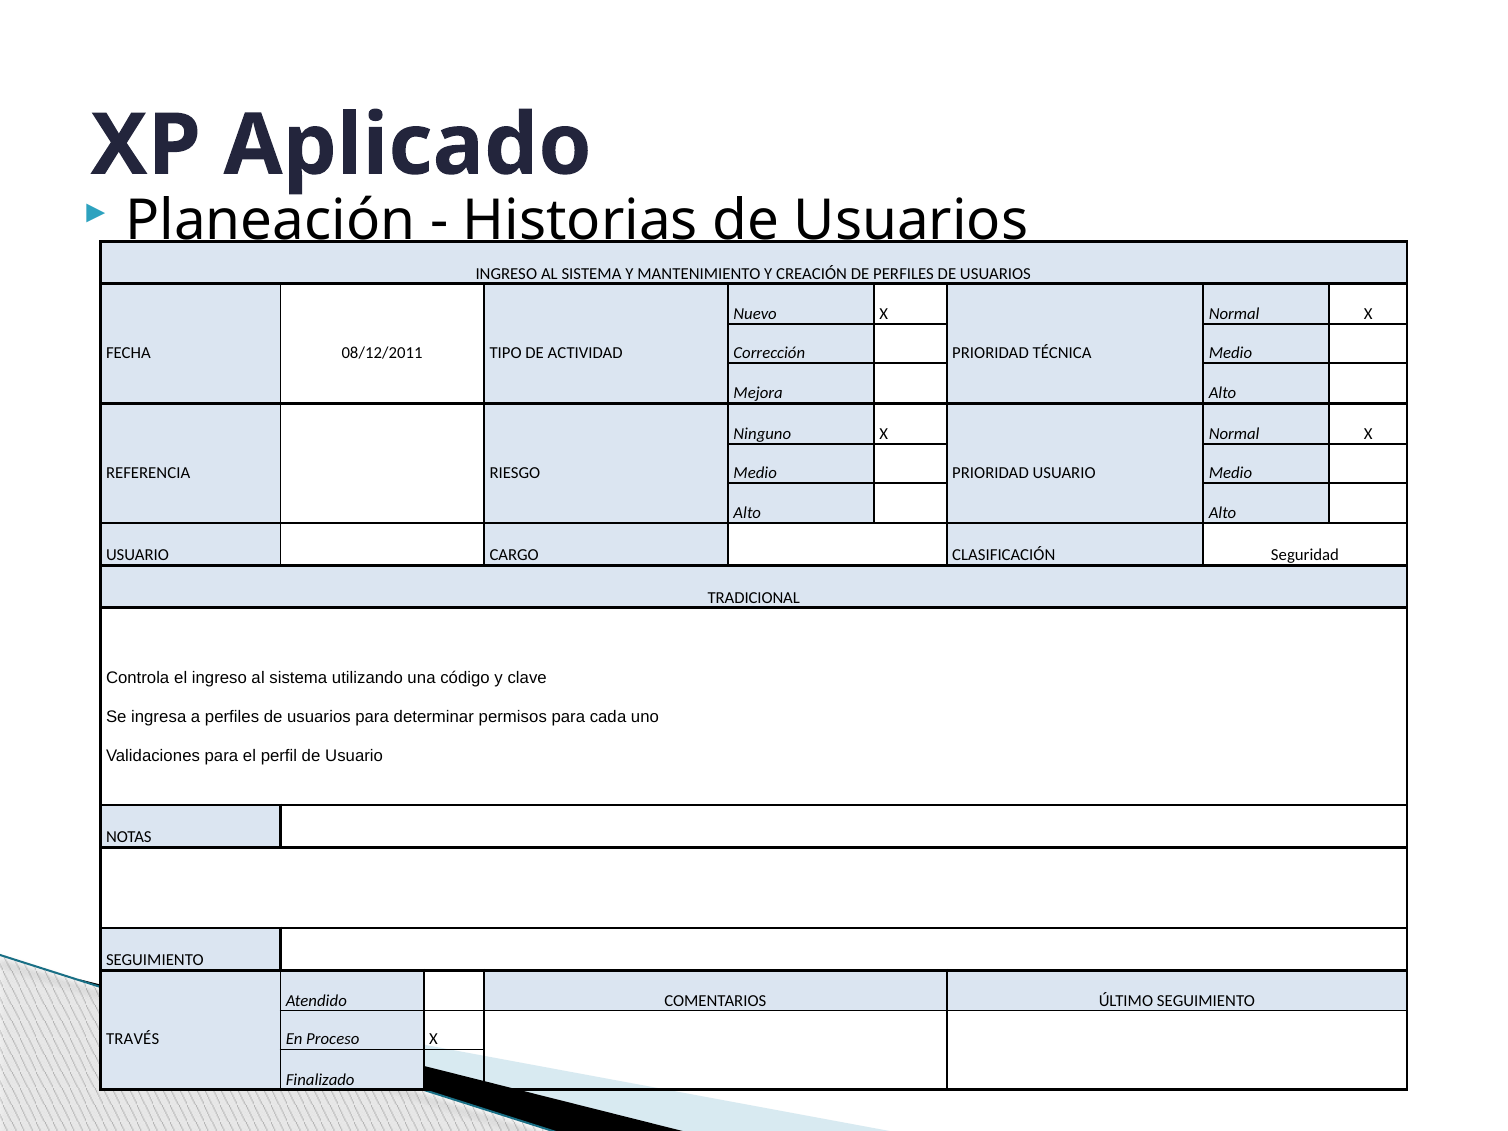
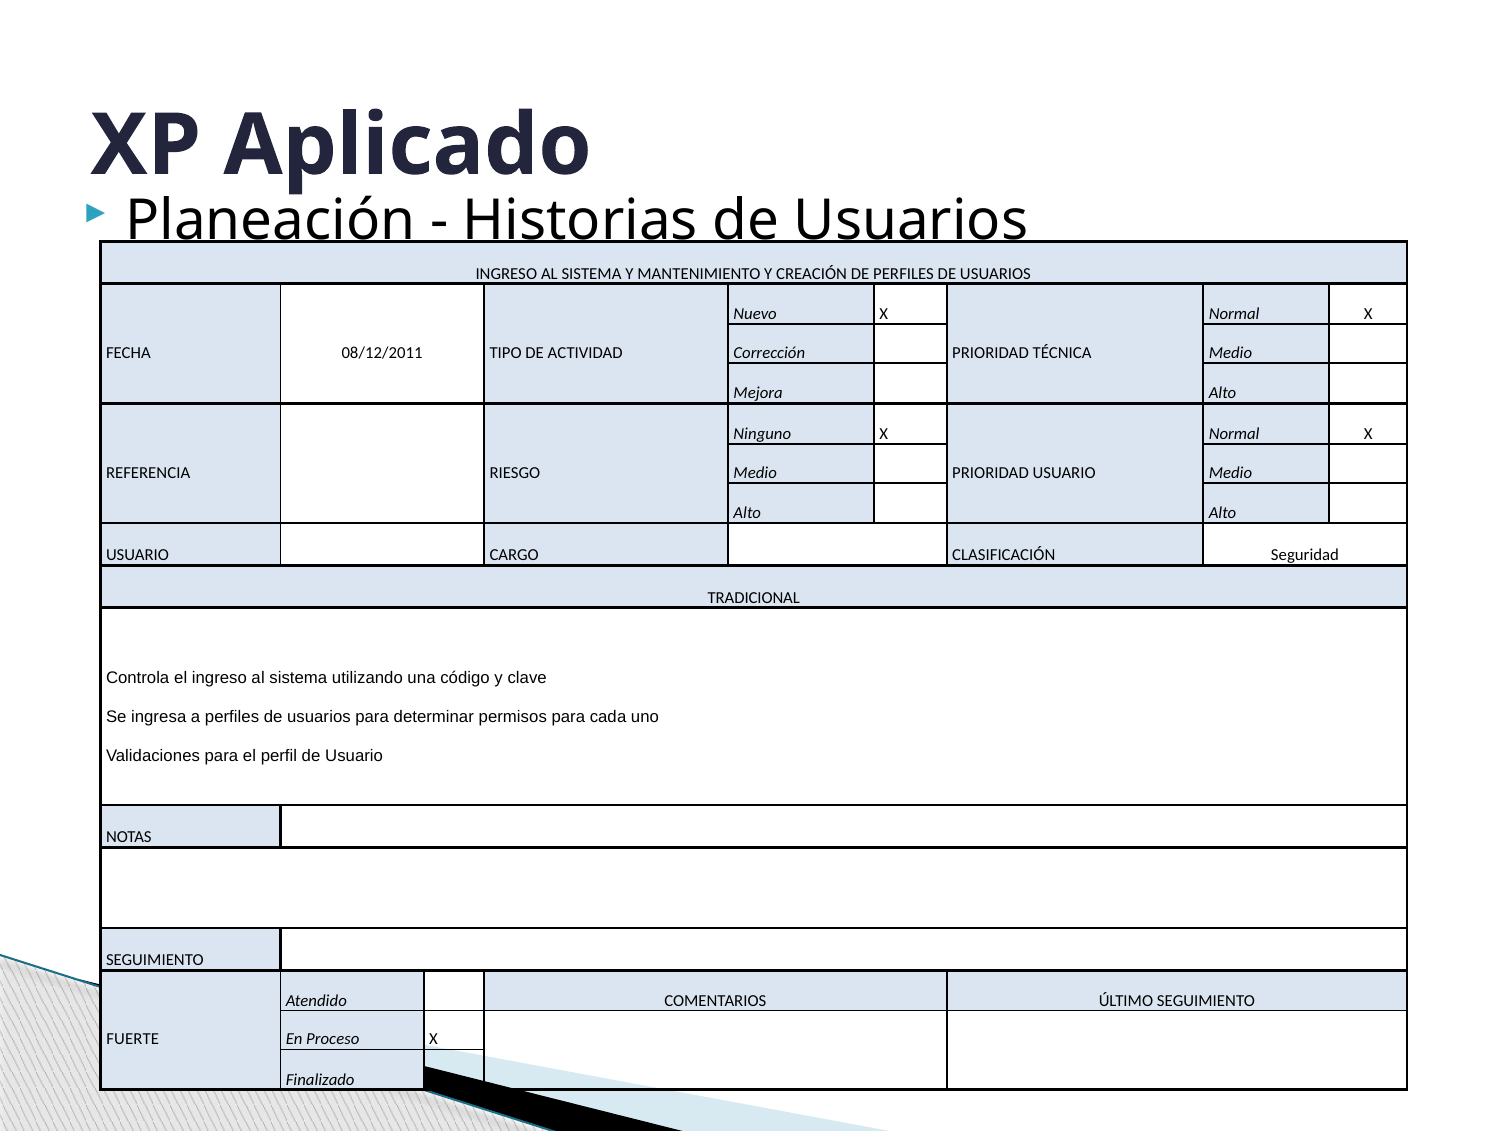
TRAVÉS: TRAVÉS -> FUERTE (133, 1039)
